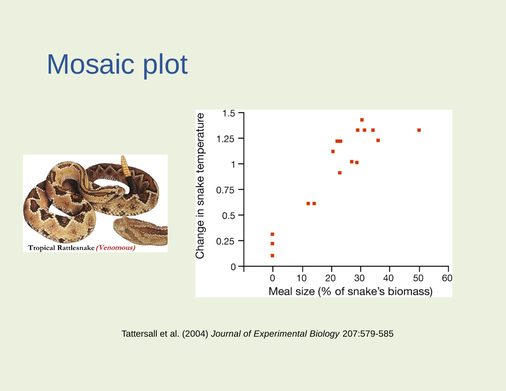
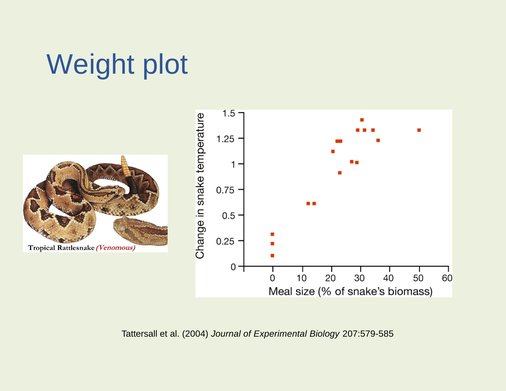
Mosaic: Mosaic -> Weight (91, 64)
